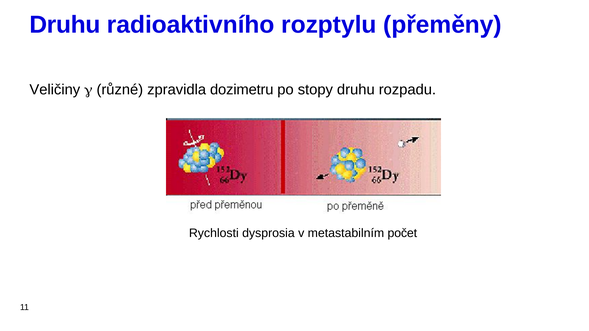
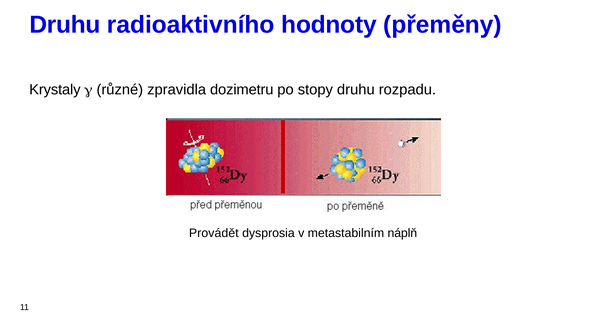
rozptylu: rozptylu -> hodnoty (329, 25)
Veličiny: Veličiny -> Krystaly (55, 90)
Rychlosti: Rychlosti -> Provádět (214, 233)
počet: počet -> náplň (402, 233)
